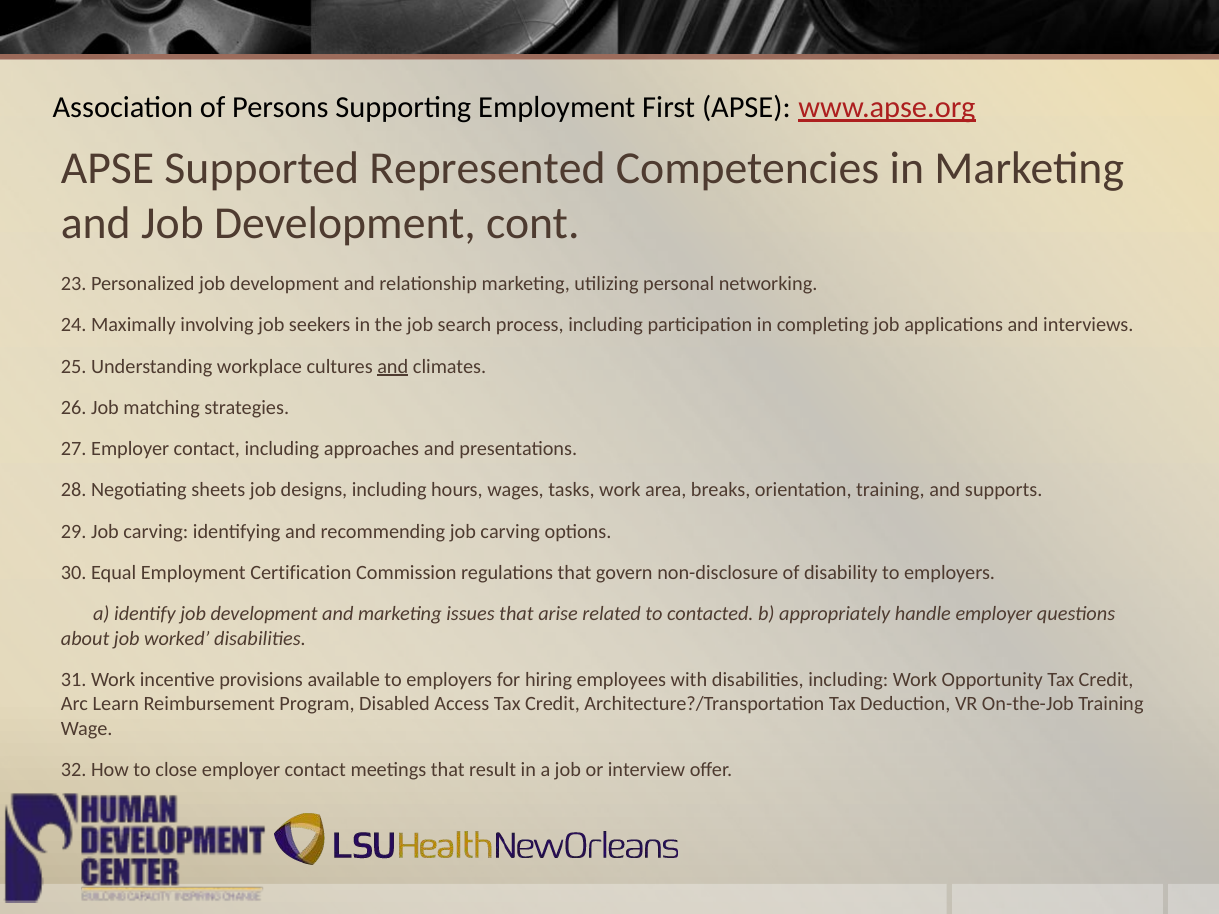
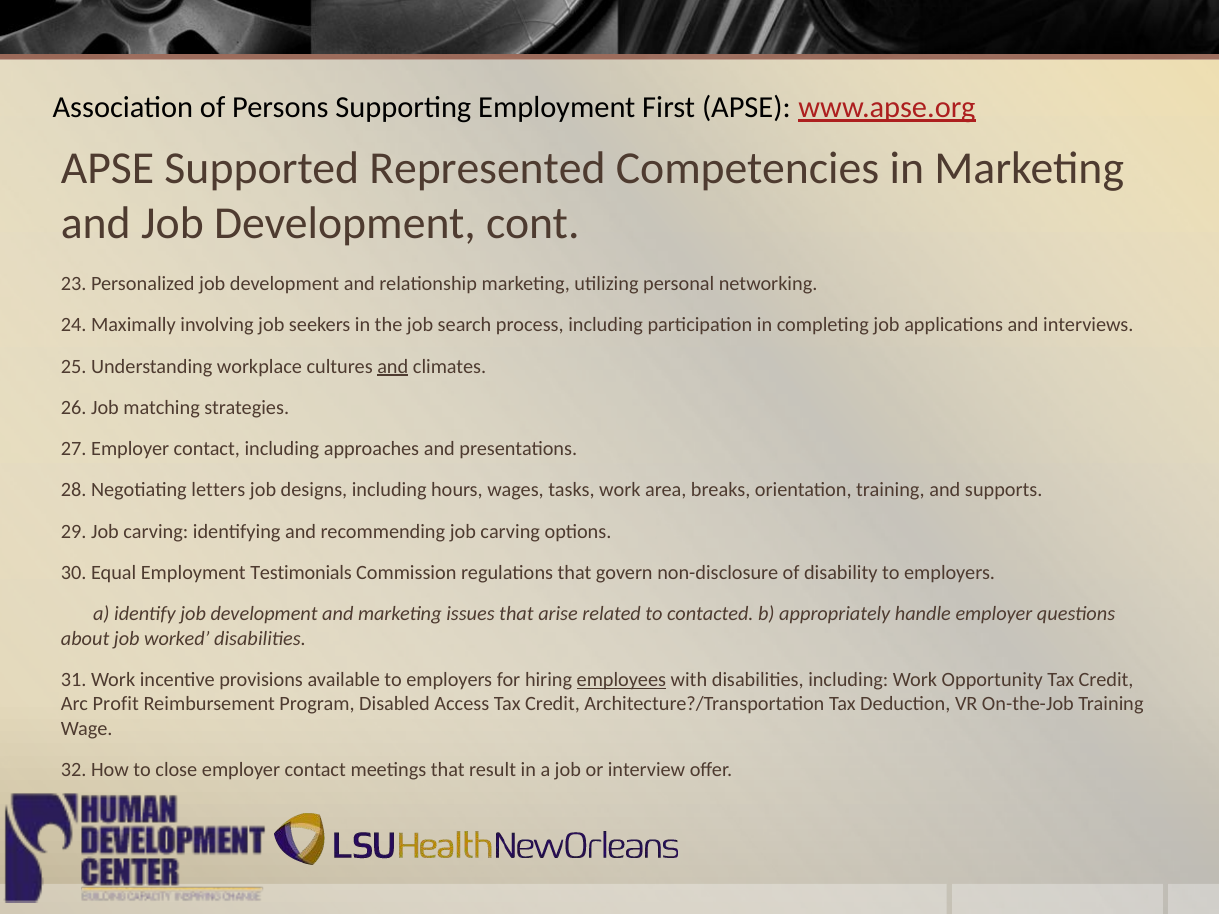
sheets: sheets -> letters (218, 490)
Certification: Certification -> Testimonials (301, 573)
employees underline: none -> present (621, 680)
Learn: Learn -> Profit (116, 704)
